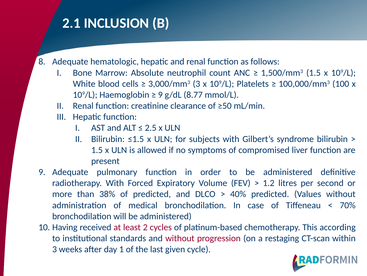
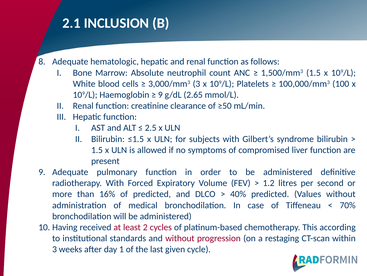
8.77: 8.77 -> 2.65 (193, 95)
38%: 38% -> 16% (107, 194)
